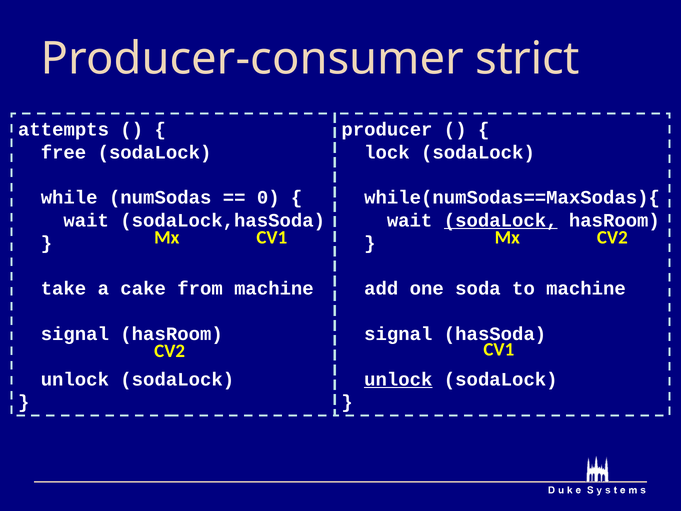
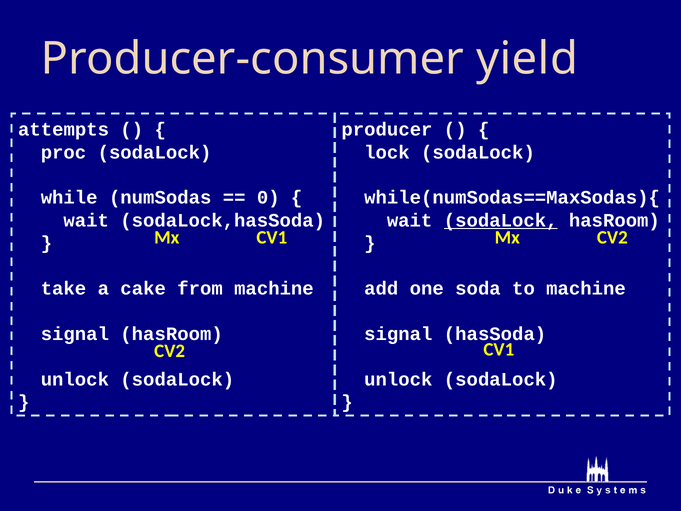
strict: strict -> yield (527, 59)
free: free -> proc (63, 152)
unlock underline: present -> none (398, 379)
